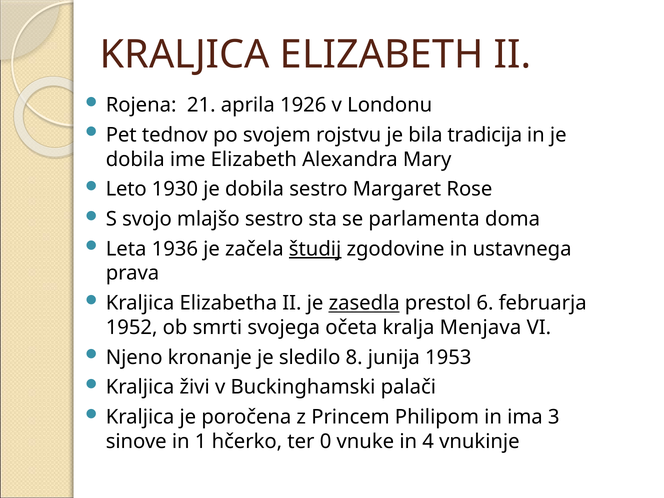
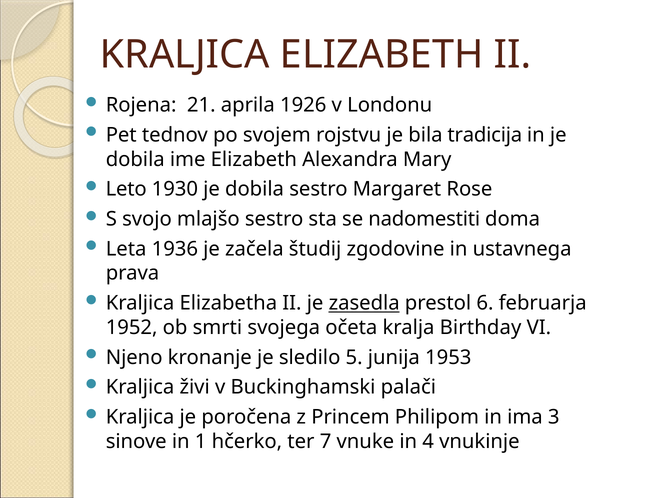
parlamenta: parlamenta -> nadomestiti (424, 219)
študij underline: present -> none (315, 249)
Menjava: Menjava -> Birthday (481, 328)
8: 8 -> 5 (354, 357)
0: 0 -> 7 (326, 441)
